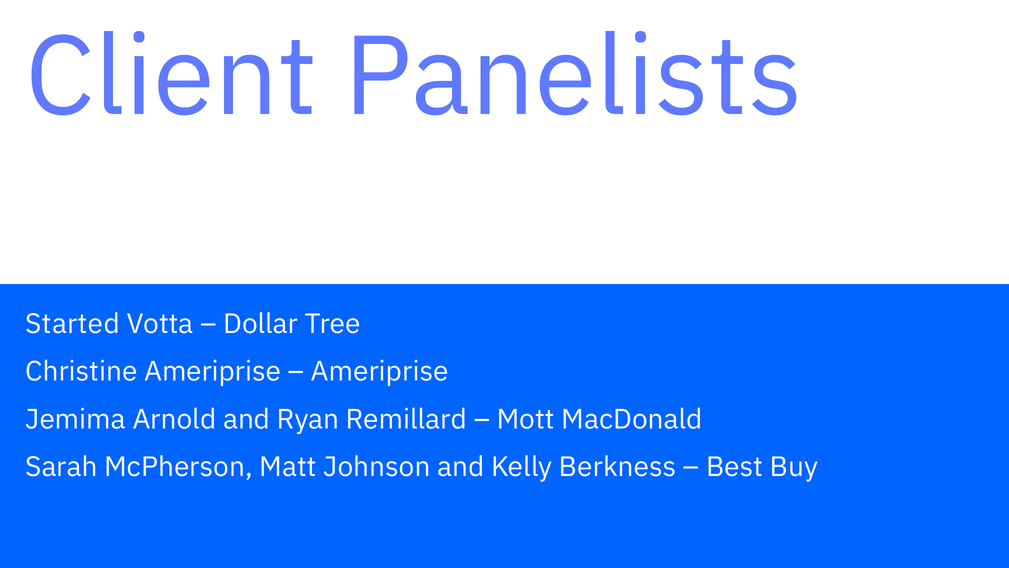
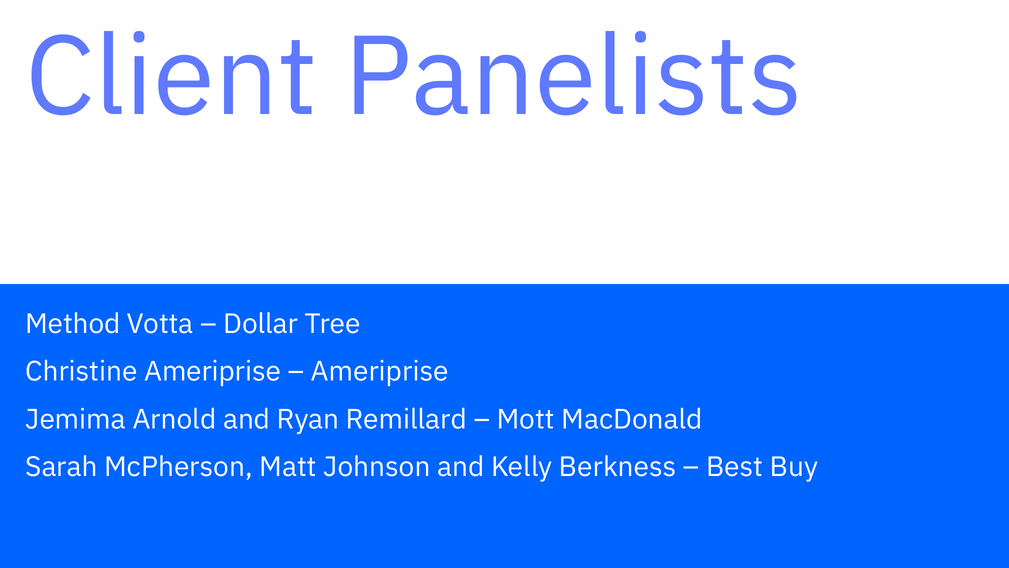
Started: Started -> Method (73, 324)
